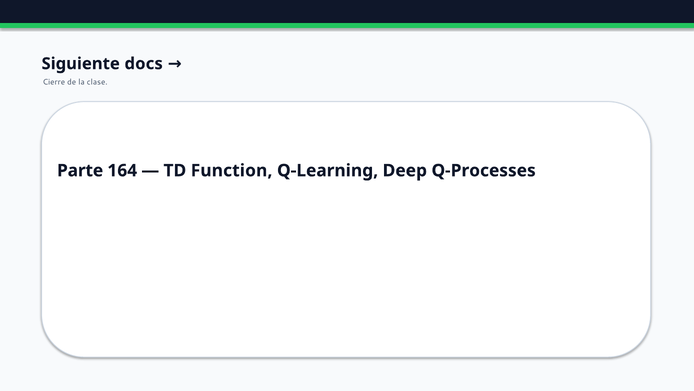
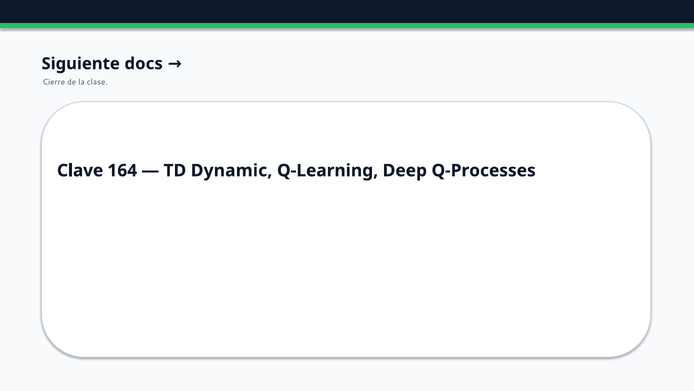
Parte: Parte -> Clave (80, 170)
Function: Function -> Dynamic (232, 170)
